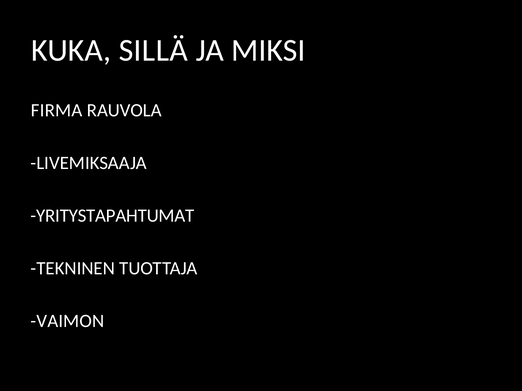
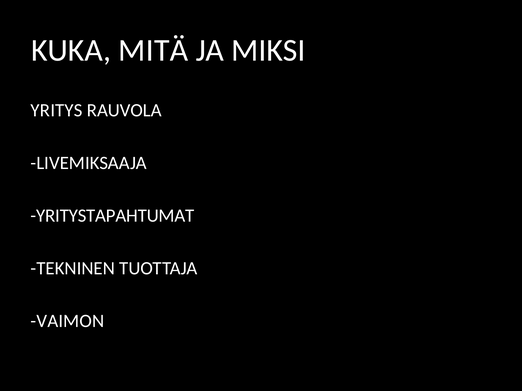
SILLÄ: SILLÄ -> MITÄ (153, 51)
FIRMA: FIRMA -> YRITYS (57, 110)
